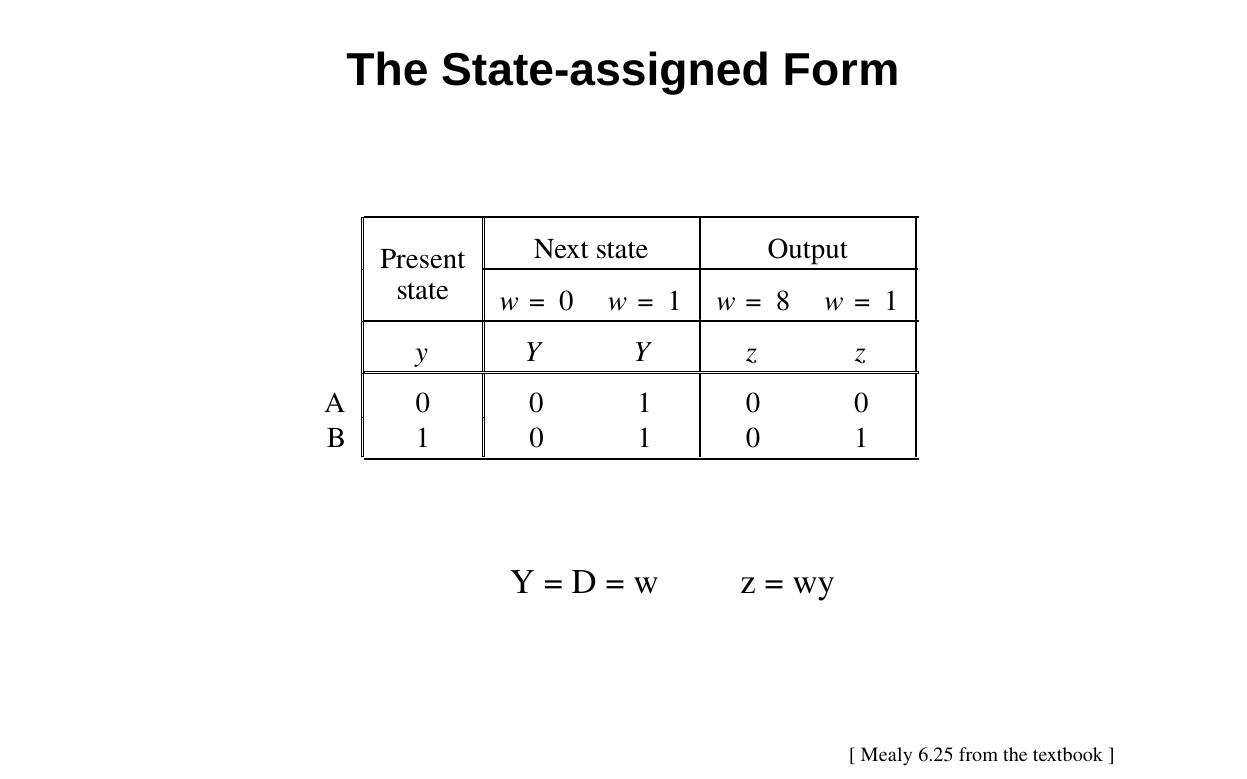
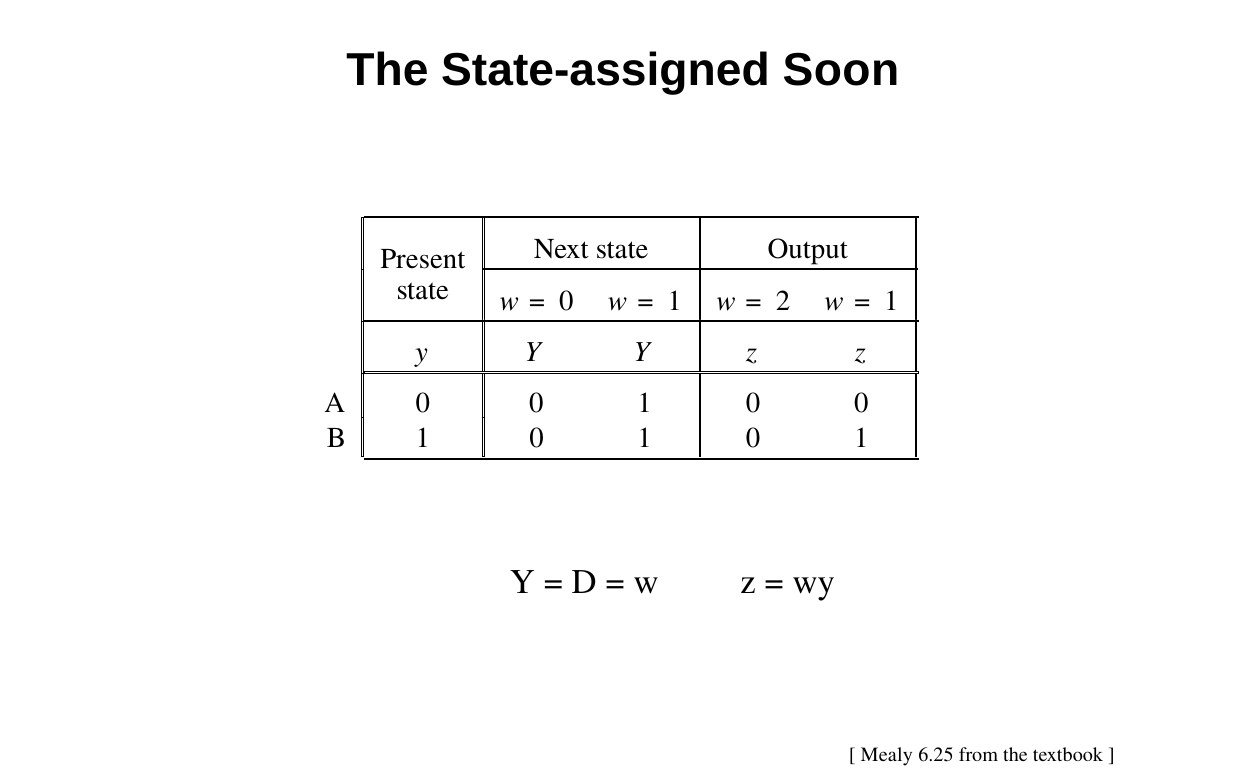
Form: Form -> Soon (841, 71)
8: 8 -> 2 (783, 301)
